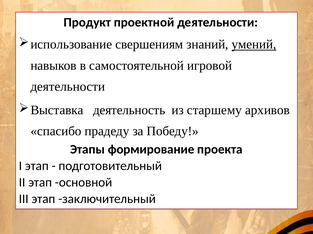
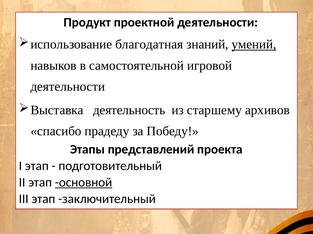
свершениям: свершениям -> благодатная (149, 45)
формирование: формирование -> представлений (151, 150)
основной underline: none -> present (84, 183)
